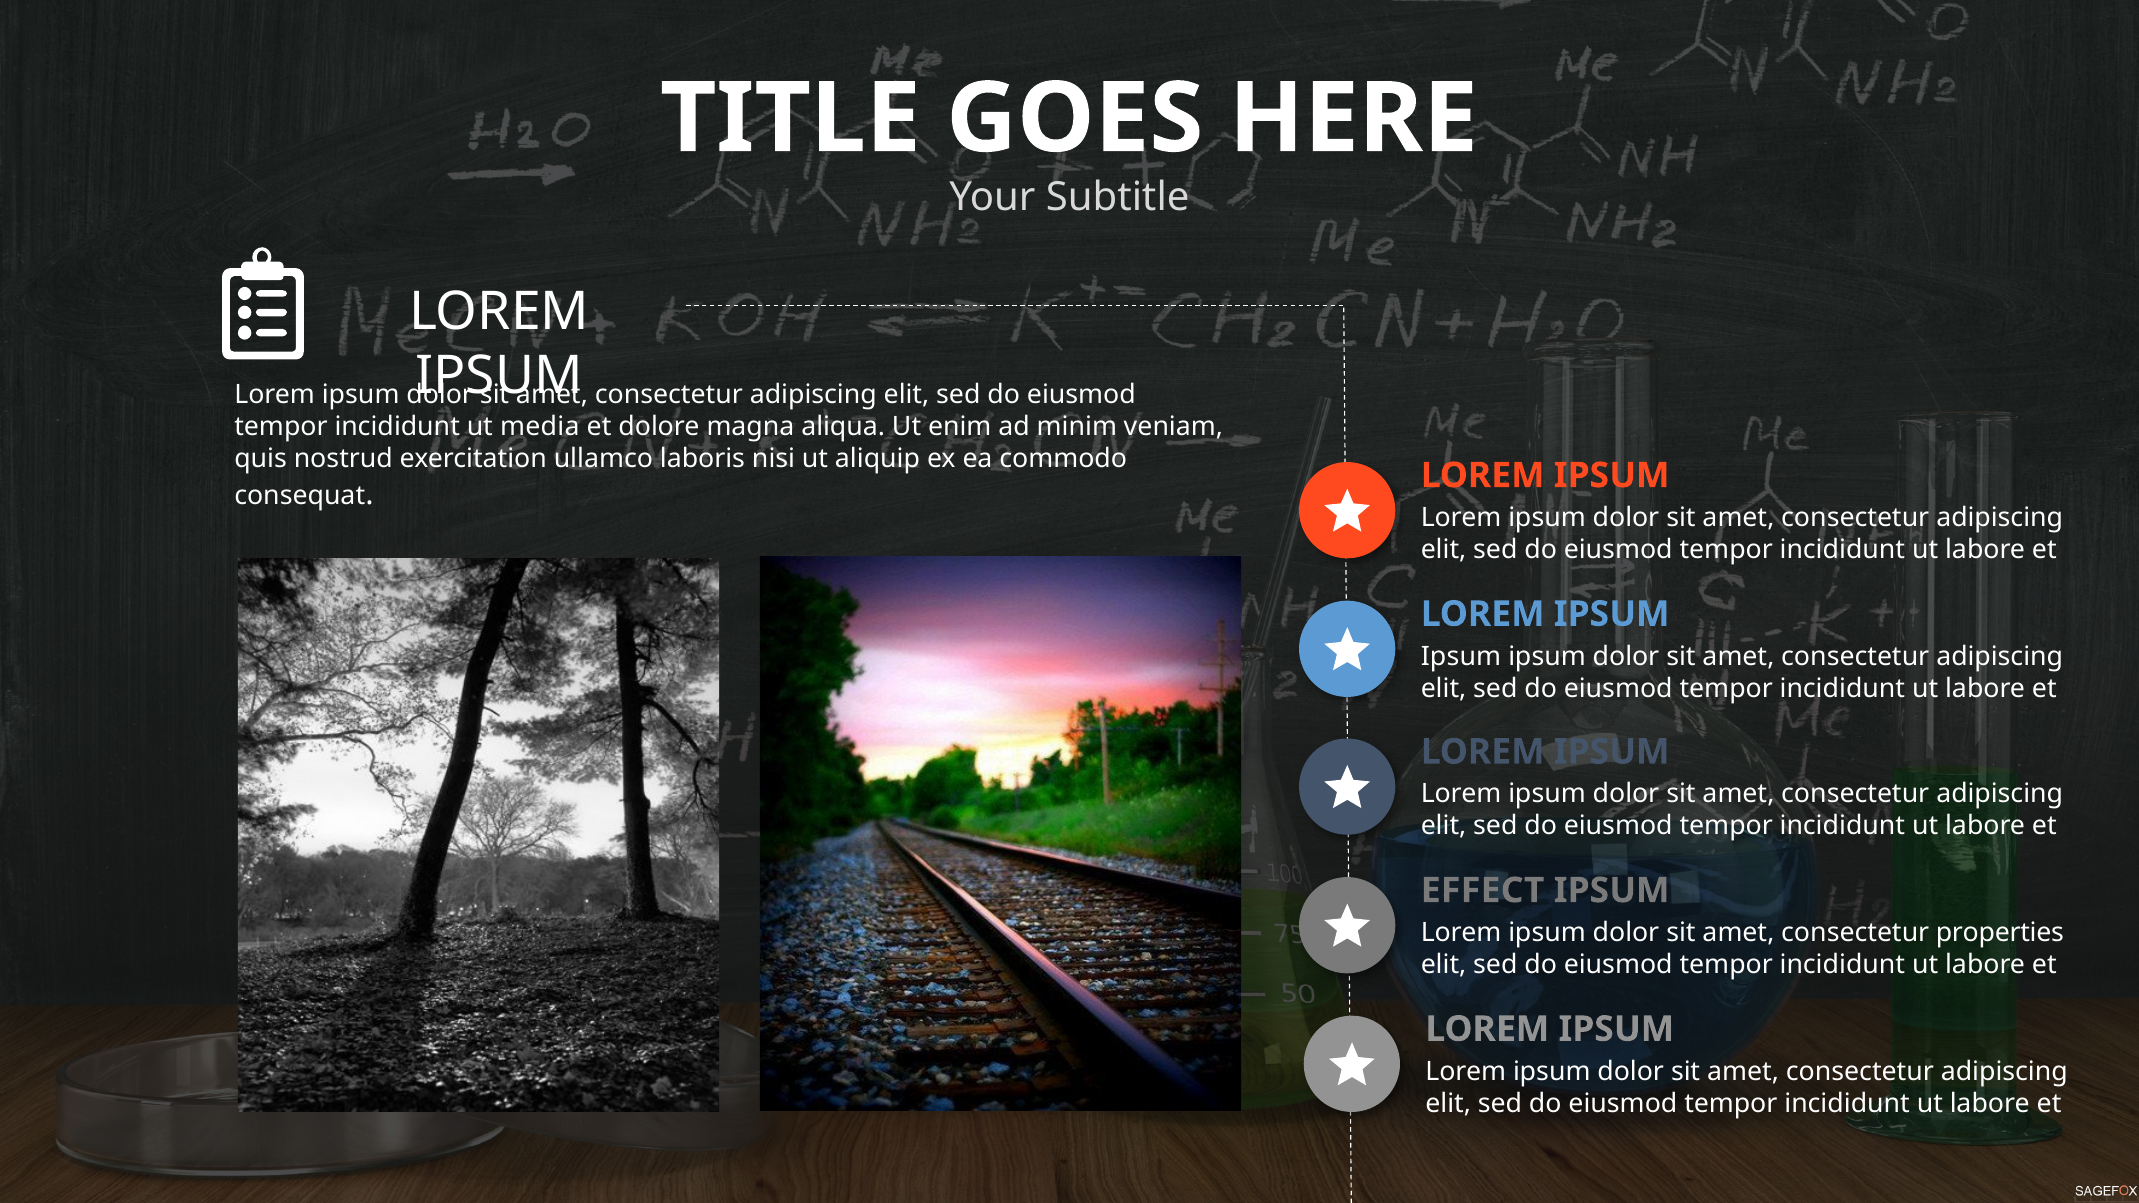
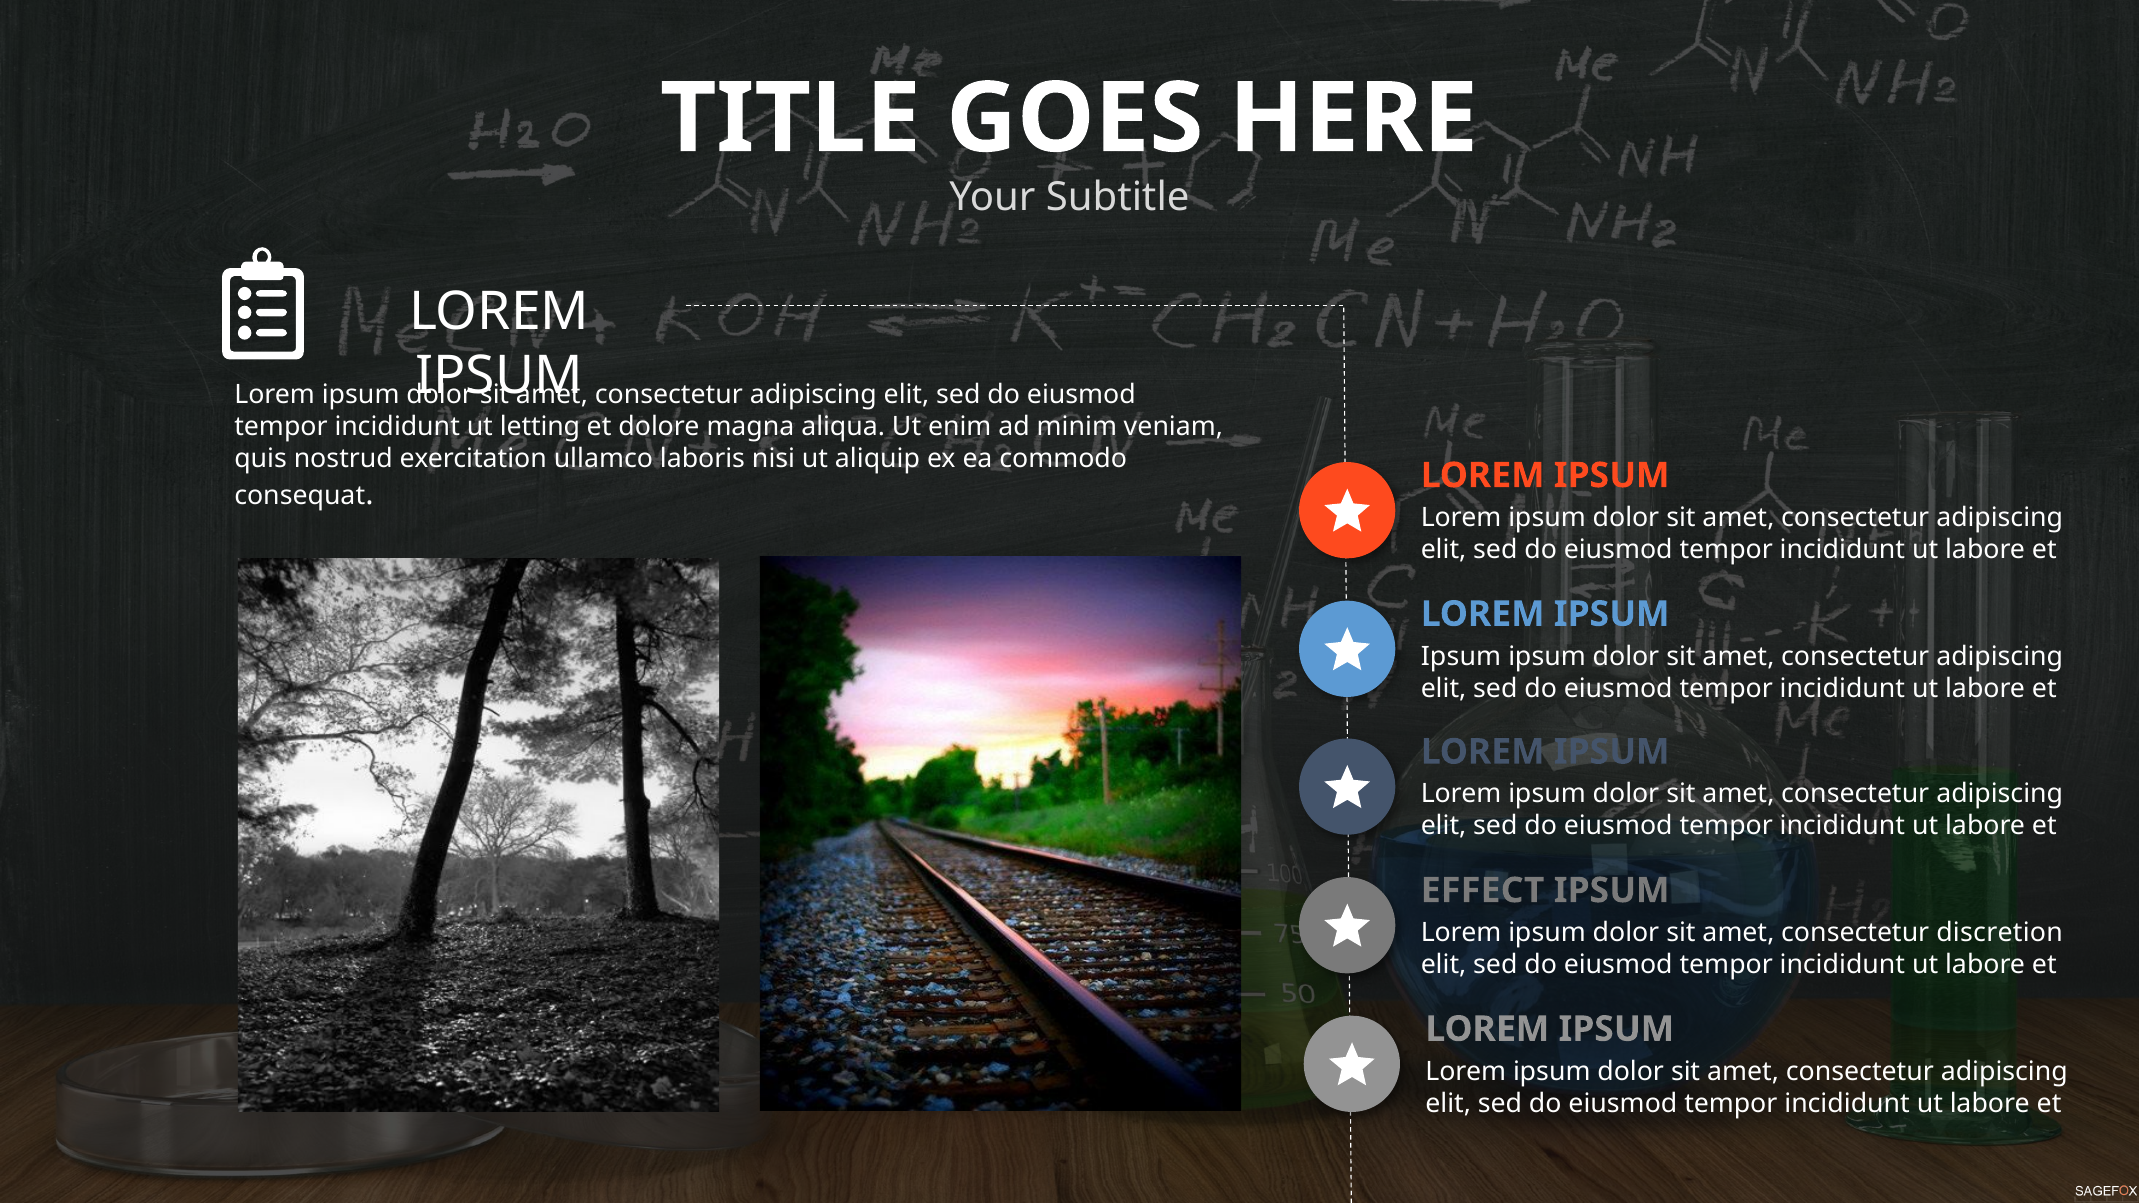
media: media -> letting (540, 427)
properties: properties -> discretion (2000, 933)
